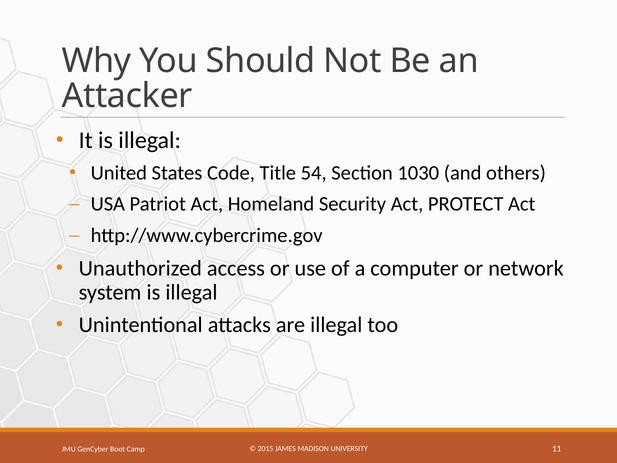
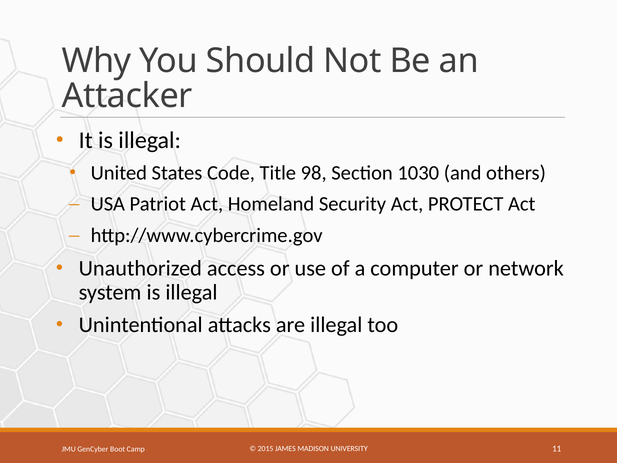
54: 54 -> 98 (314, 173)
